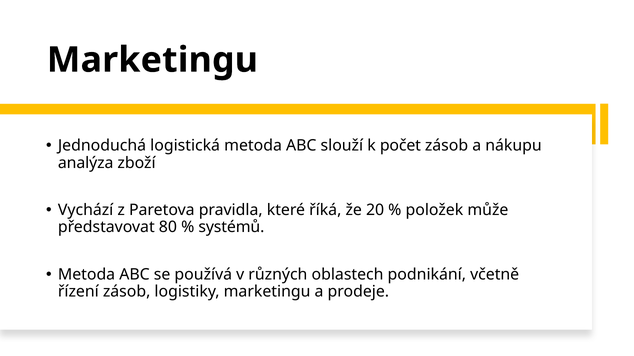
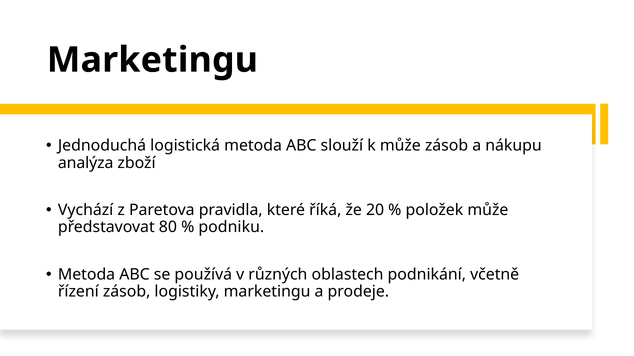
k počet: počet -> může (400, 146)
systémů: systémů -> podniku (231, 228)
